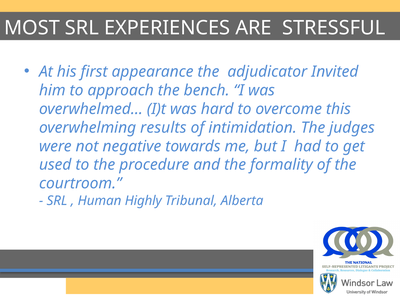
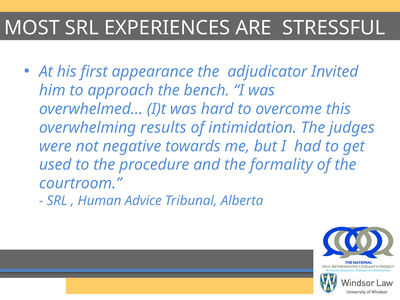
Highly: Highly -> Advice (143, 201)
